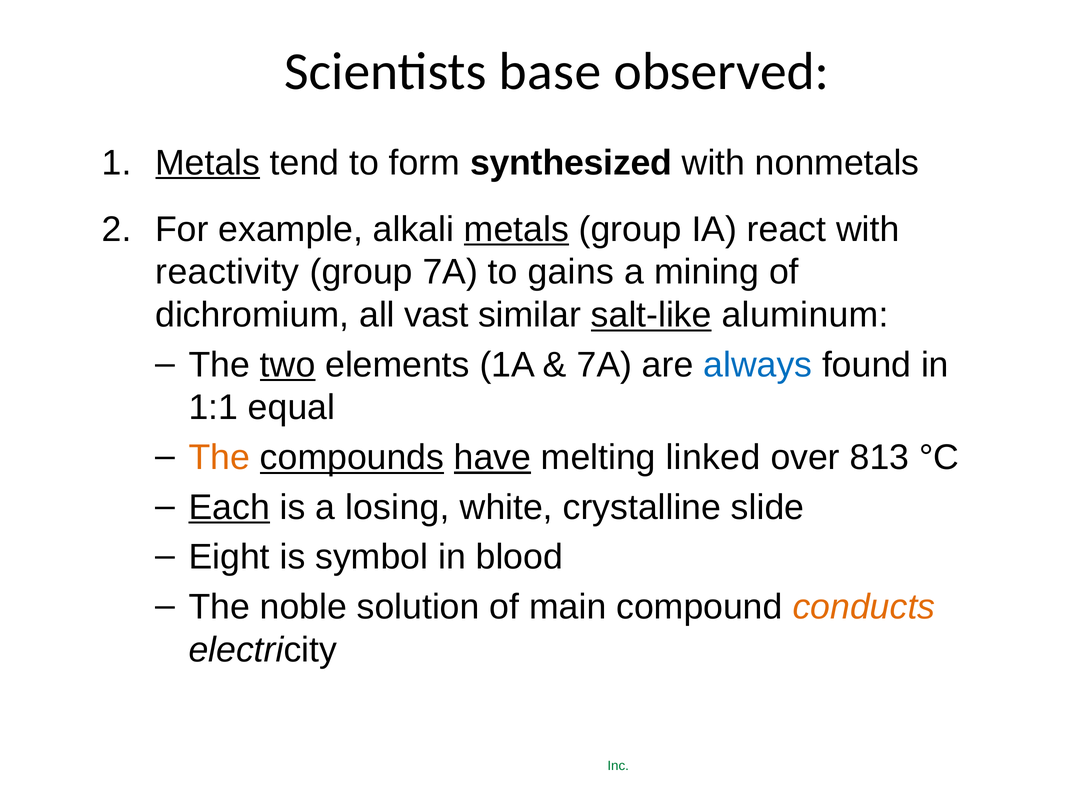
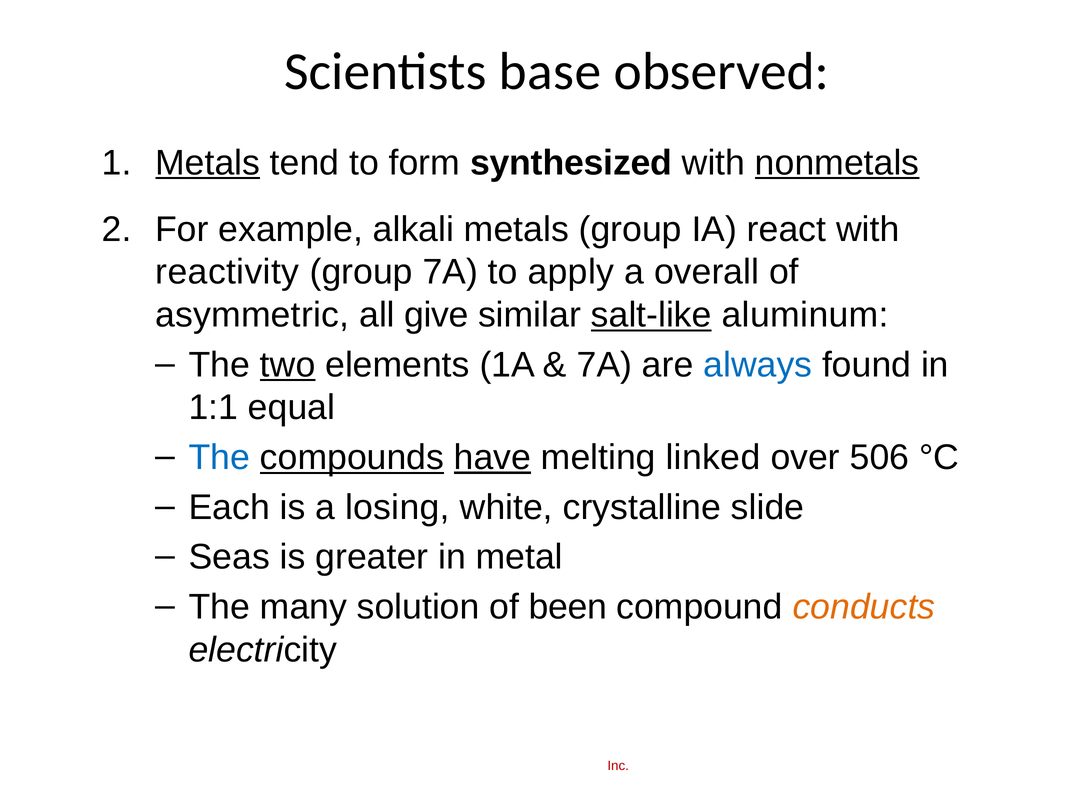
nonmetals underline: none -> present (837, 163)
metals underline: present -> none (516, 229)
gains: gains -> apply (571, 272)
mining: mining -> overall (707, 272)
dichromium: dichromium -> asymmetric (252, 315)
vast: vast -> give (437, 315)
The colour: orange -> blue (219, 457)
813: 813 -> 506 (880, 457)
Each underline: present -> none (229, 507)
Eight: Eight -> Seas (229, 557)
symbol: symbol -> greater (372, 557)
blood: blood -> metal (519, 557)
noble: noble -> many (303, 607)
main: main -> been (568, 607)
Inc colour: green -> red (618, 765)
